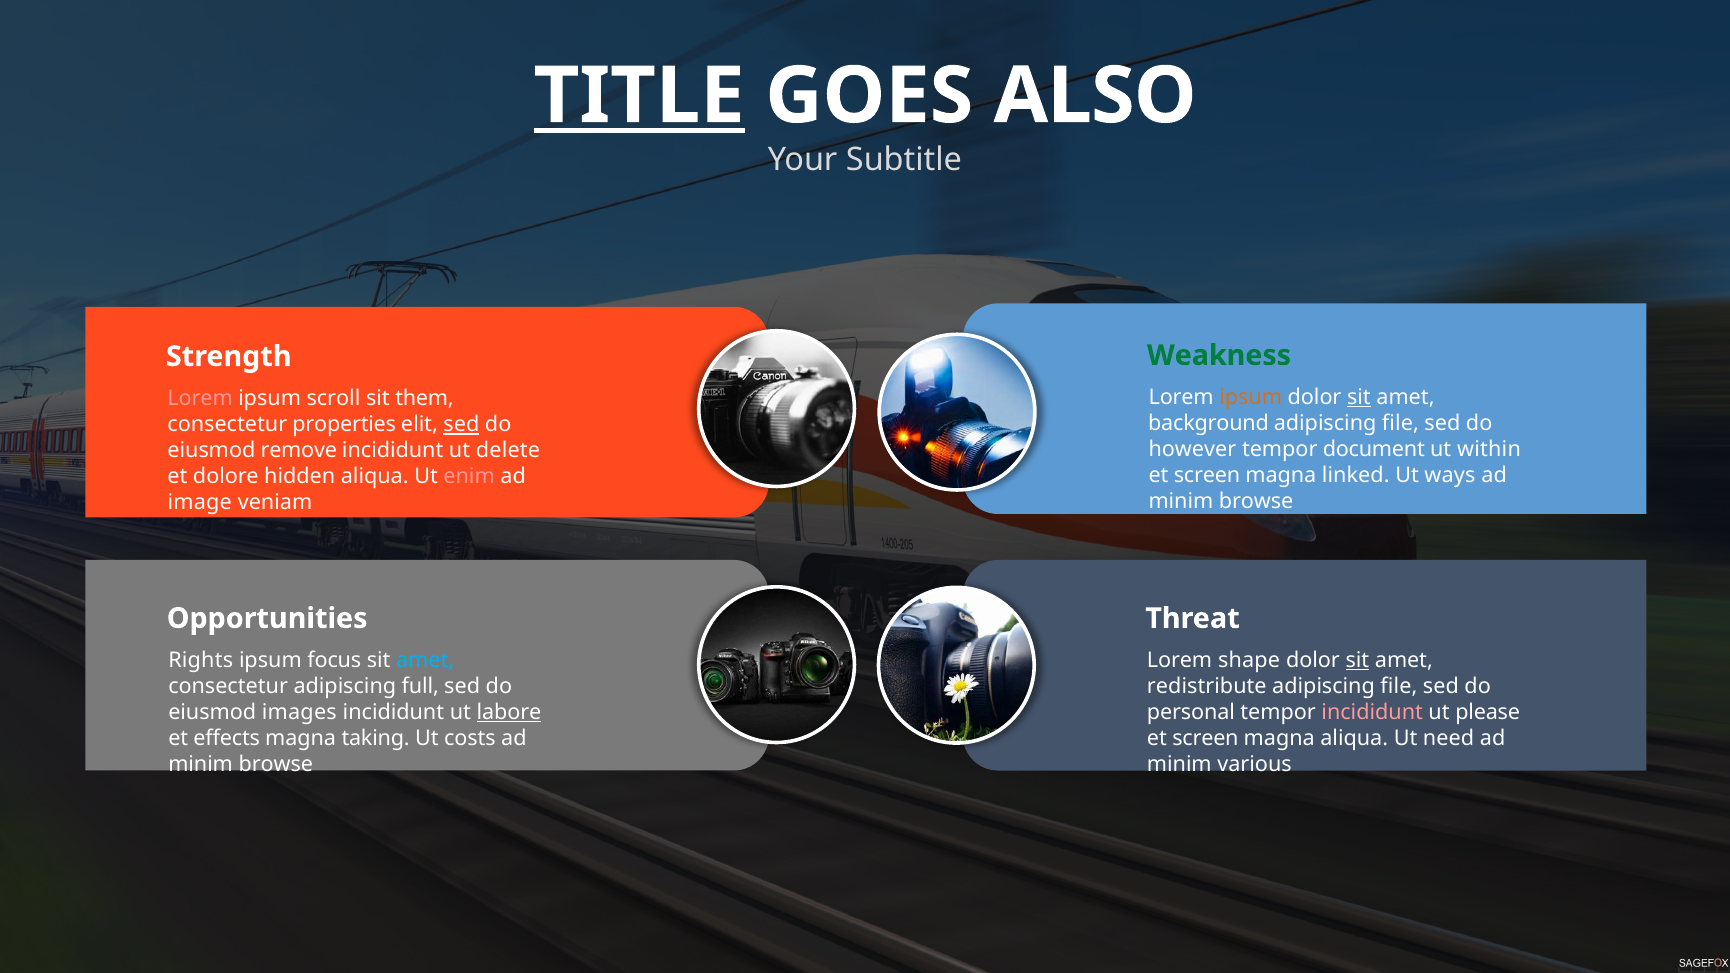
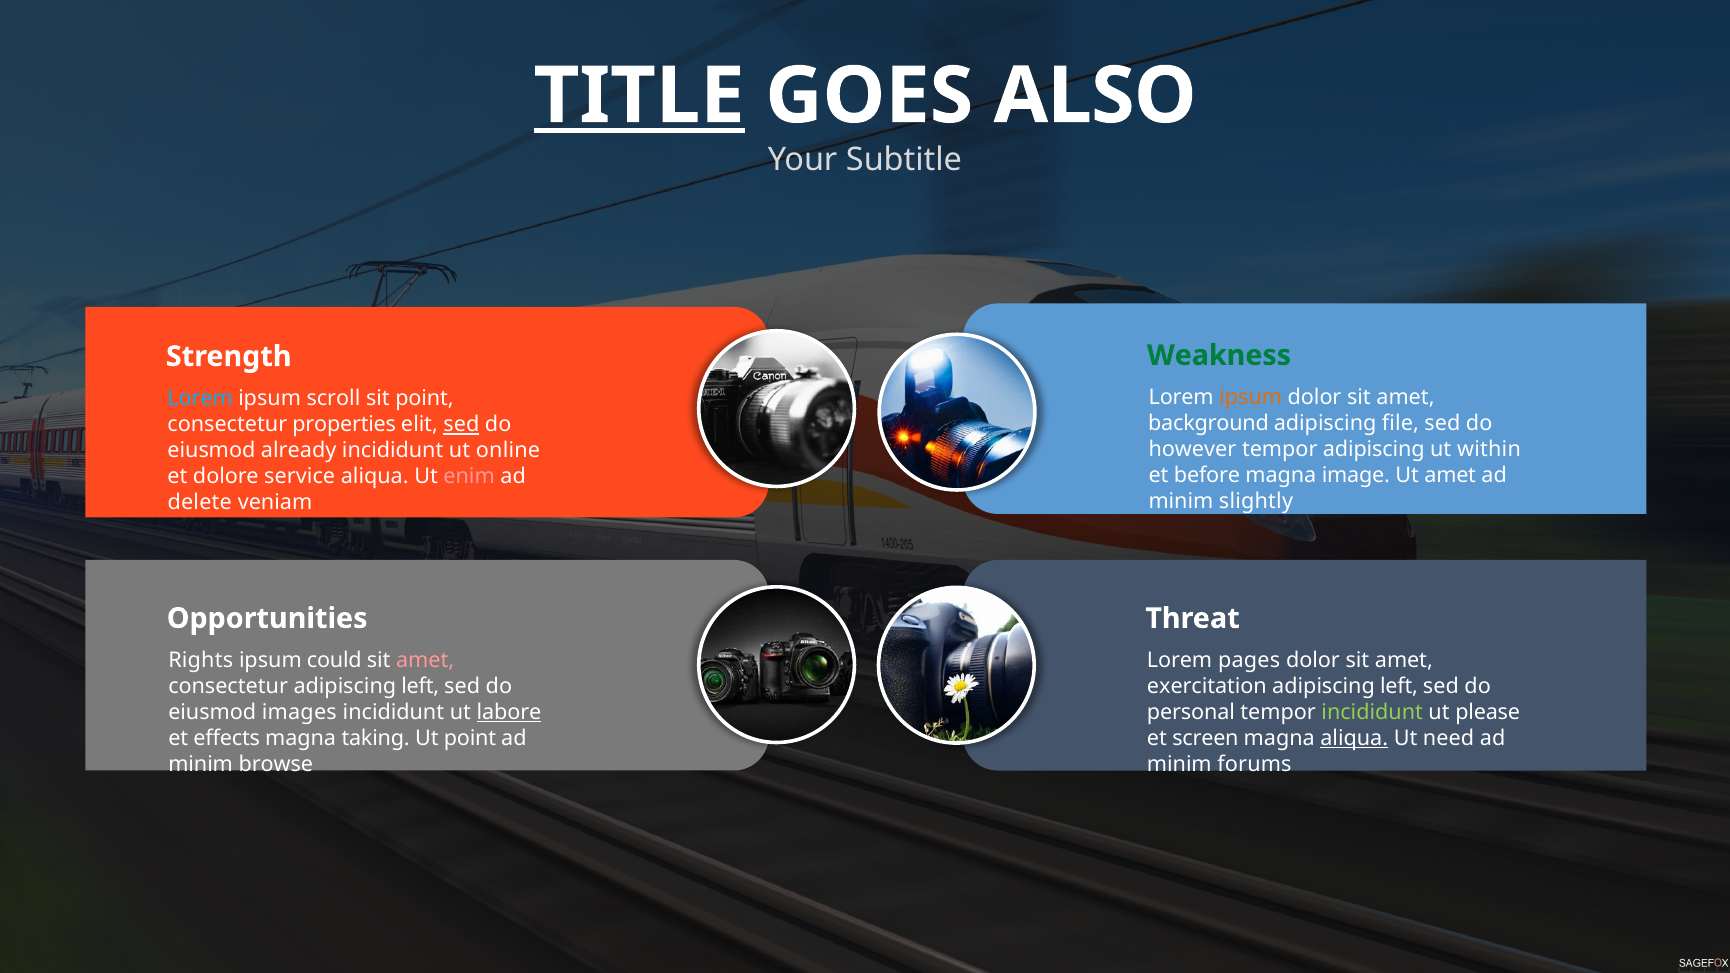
sit underline: present -> none (1359, 398)
Lorem colour: pink -> light blue (200, 399)
sit them: them -> point (424, 399)
tempor document: document -> adipiscing (1374, 449)
remove: remove -> already (299, 451)
delete: delete -> online (508, 451)
screen: screen -> before (1207, 475)
linked: linked -> image (1356, 475)
Ut ways: ways -> amet (1450, 475)
hidden: hidden -> service (300, 477)
browse: browse -> slightly (1256, 501)
image: image -> delete (200, 502)
focus: focus -> could (334, 661)
amet colour: light blue -> pink (425, 661)
shape: shape -> pages (1249, 661)
sit underline: present -> none (1357, 661)
consectetur adipiscing full: full -> left (420, 687)
redistribute: redistribute -> exercitation (1207, 687)
file: file -> left (1399, 687)
incididunt colour: pink -> light green (1372, 713)
Ut costs: costs -> point (470, 738)
aliqua underline: none -> present (1354, 738)
various: various -> forums (1254, 764)
